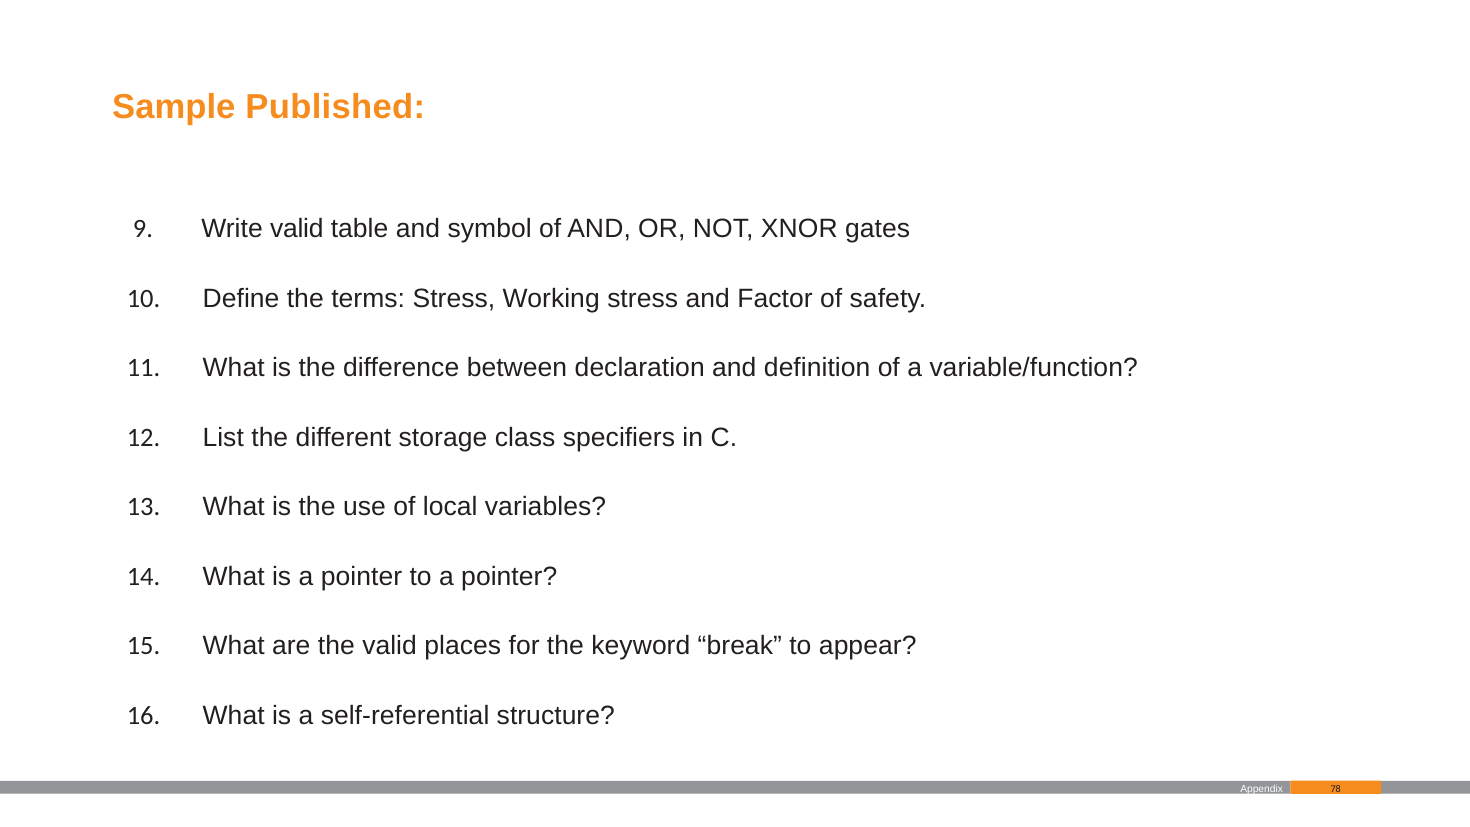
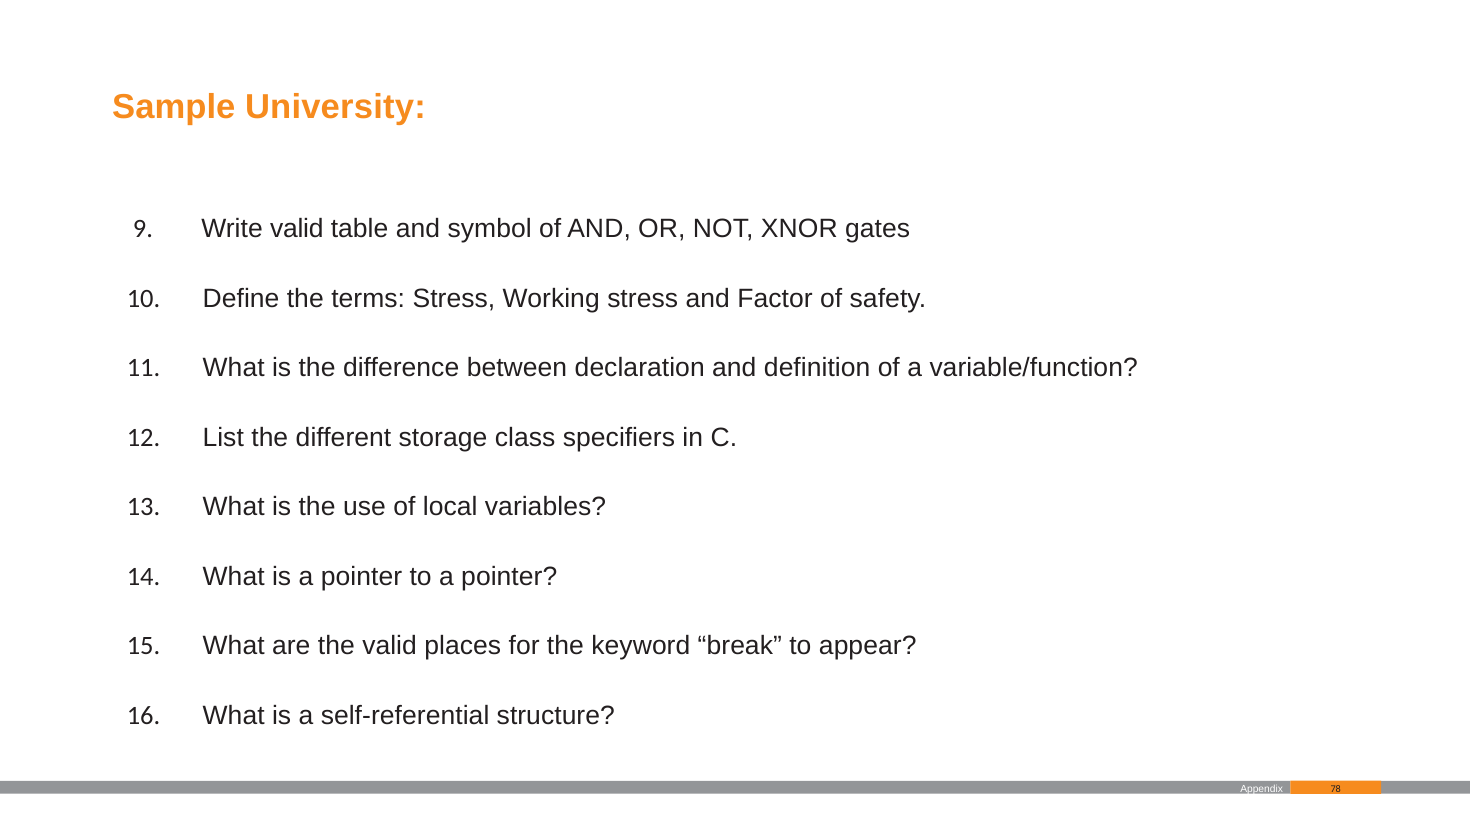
Published: Published -> University (335, 107)
